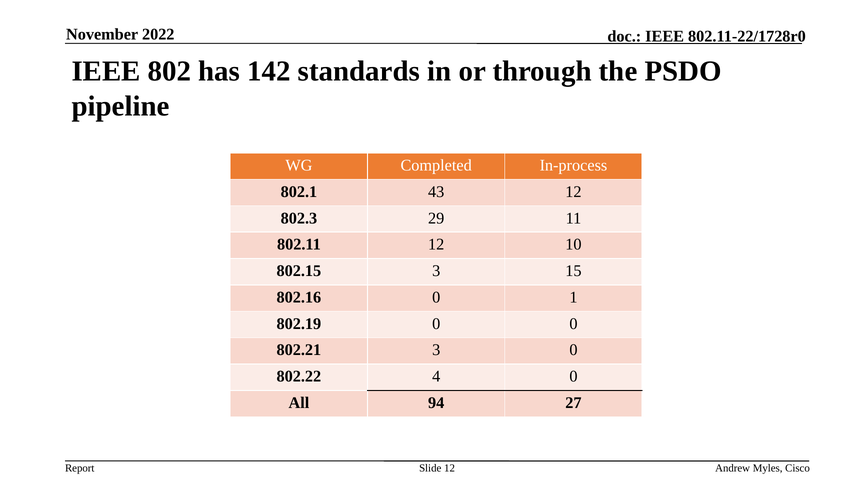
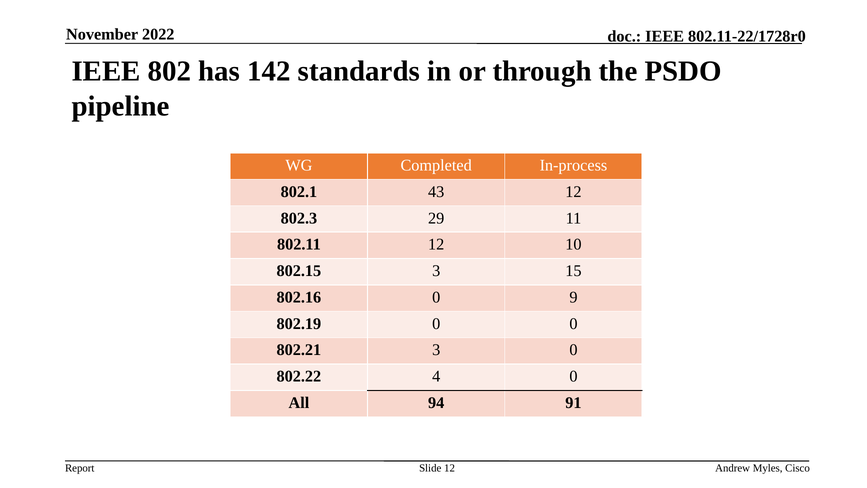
1: 1 -> 9 (573, 297)
27: 27 -> 91 (573, 403)
